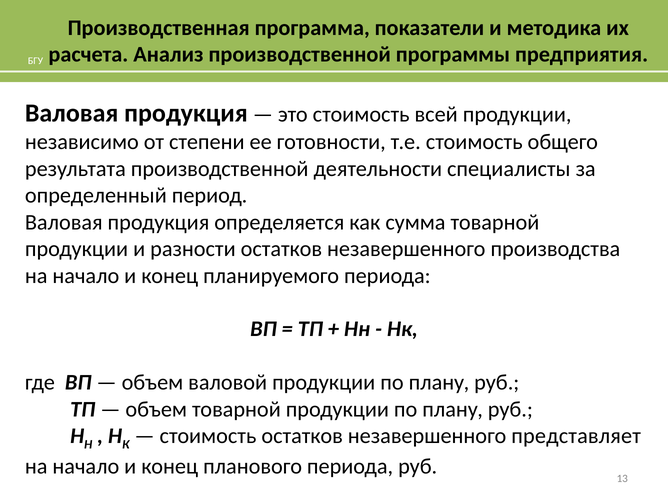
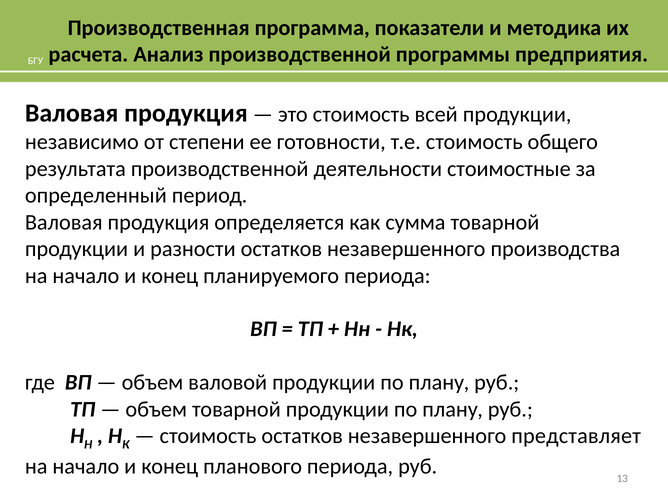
специалисты: специалисты -> стоимостные (509, 169)
